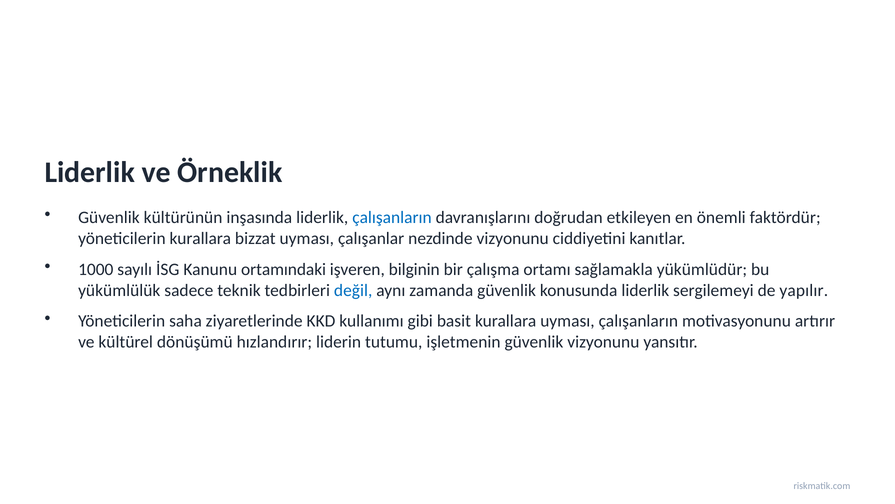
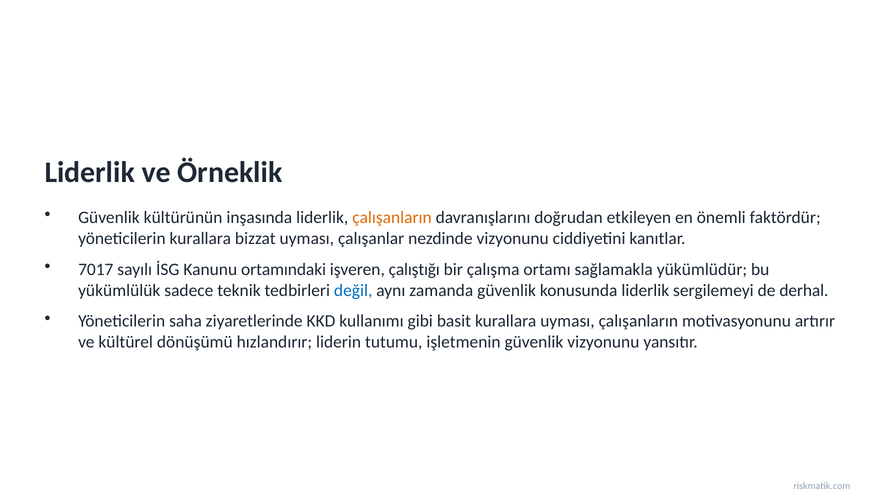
çalışanların colour: blue -> orange (392, 217)
1000: 1000 -> 7017 (96, 269)
bilginin: bilginin -> çalıştığı (414, 269)
yapılır: yapılır -> derhal (804, 290)
